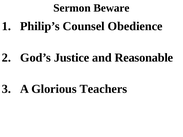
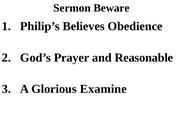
Counsel: Counsel -> Believes (84, 26)
Justice: Justice -> Prayer (72, 58)
Teachers: Teachers -> Examine (103, 89)
